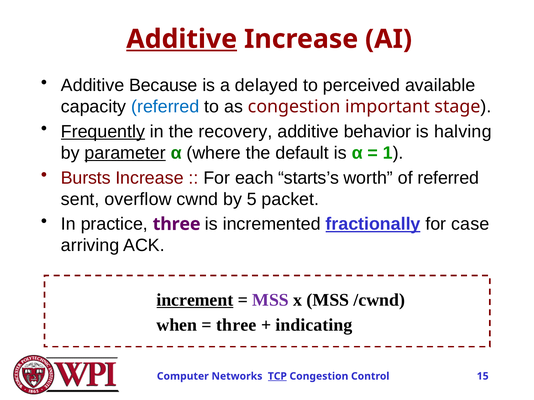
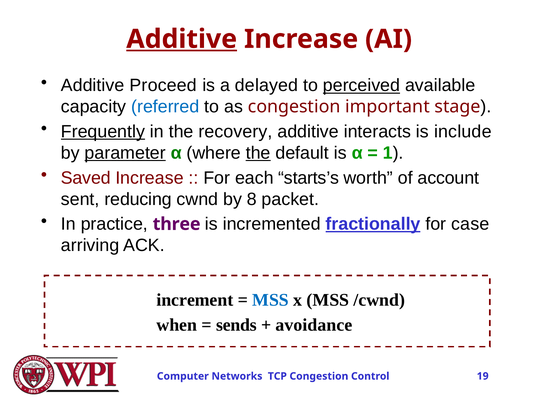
Because: Because -> Proceed (163, 86)
perceived underline: none -> present (362, 86)
behavior: behavior -> interacts (377, 132)
halving: halving -> include (463, 132)
the underline: none -> present (258, 153)
Bursts: Bursts -> Saved (86, 178)
of referred: referred -> account (448, 178)
overflow: overflow -> reducing (138, 199)
5: 5 -> 8 (252, 199)
increment underline: present -> none (195, 300)
MSS colour: purple -> blue (271, 300)
three: three -> sends (236, 325)
indicating: indicating -> avoidance (314, 325)
TCP underline: present -> none (277, 377)
15: 15 -> 19 (483, 377)
